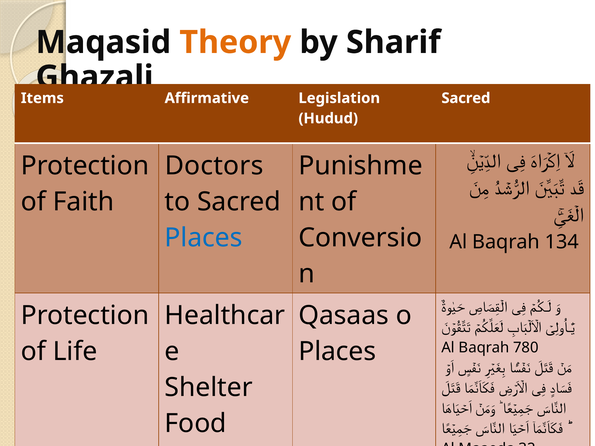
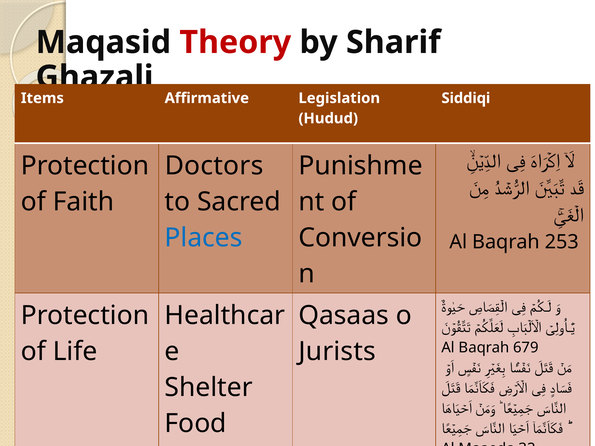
Theory colour: orange -> red (235, 42)
Sacred: Sacred -> Siddiqi (466, 98)
134: 134 -> 253 (562, 242)
780: 780 -> 679 (526, 348)
Places: Places -> Jurists (337, 352)
